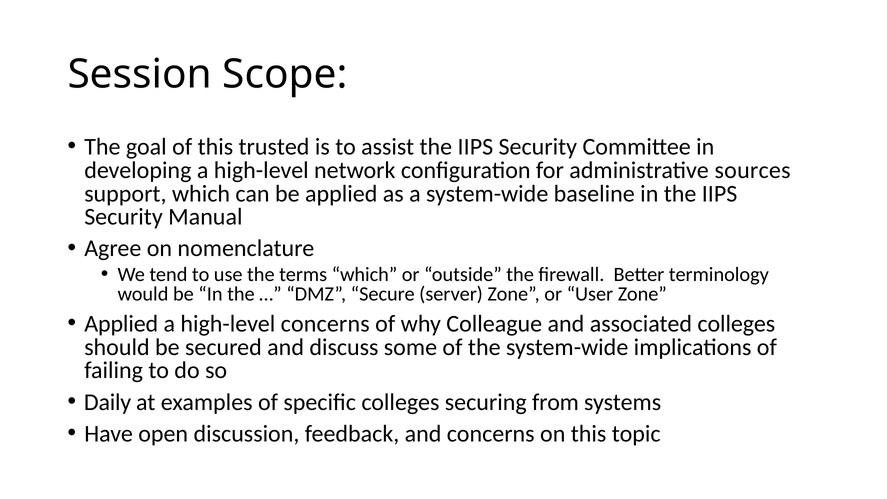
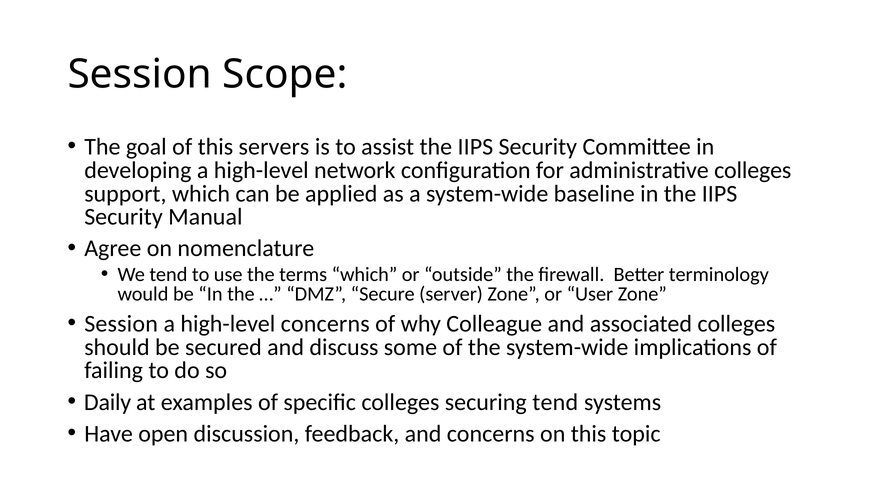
trusted: trusted -> servers (274, 147)
administrative sources: sources -> colleges (753, 170)
Applied: Applied -> Session (121, 324)
securing from: from -> tend (555, 402)
